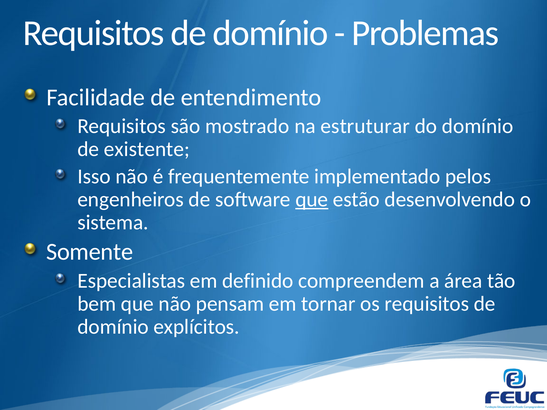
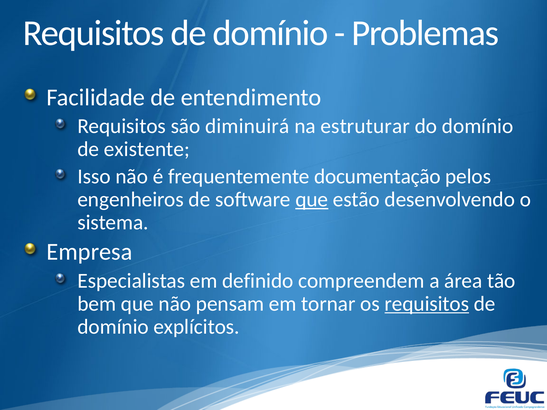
mostrado: mostrado -> diminuirá (247, 126)
implementado: implementado -> documentação (377, 177)
Somente: Somente -> Empresa (90, 252)
requisitos underline: none -> present (427, 304)
